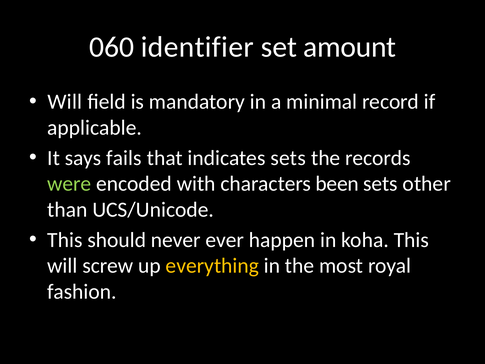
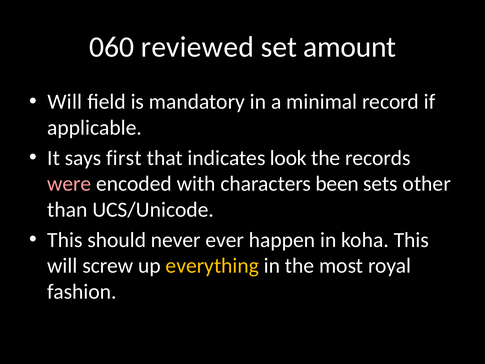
identifier: identifier -> reviewed (197, 47)
fails: fails -> first (124, 158)
indicates sets: sets -> look (288, 158)
were colour: light green -> pink (69, 184)
